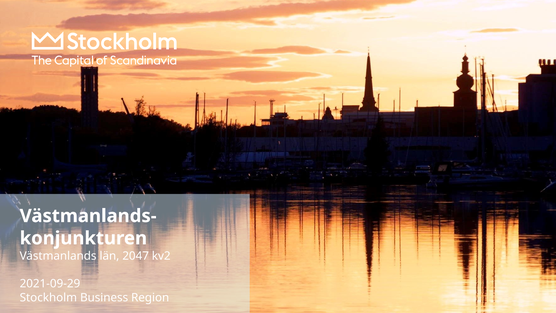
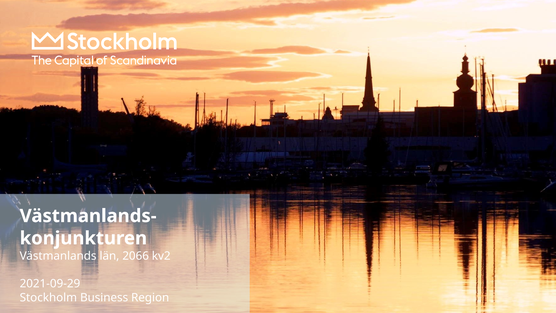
2047: 2047 -> 2066 (136, 256)
